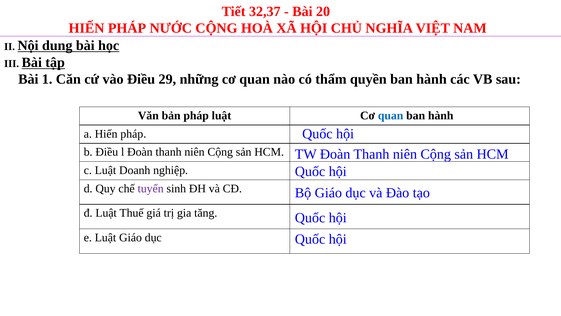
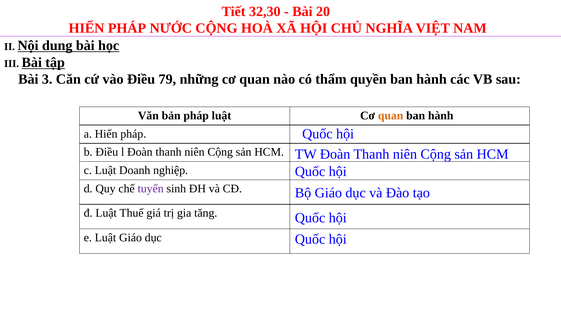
32,37: 32,37 -> 32,30 (265, 11)
1: 1 -> 3 (47, 79)
29: 29 -> 79 (167, 79)
quan colour: blue -> orange (391, 115)
